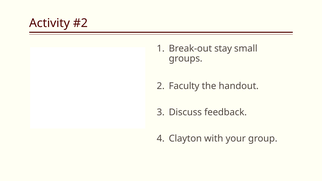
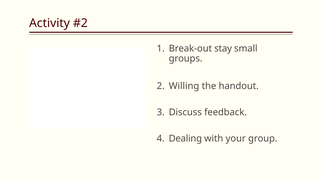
Faculty: Faculty -> Willing (184, 86)
Clayton: Clayton -> Dealing (185, 139)
